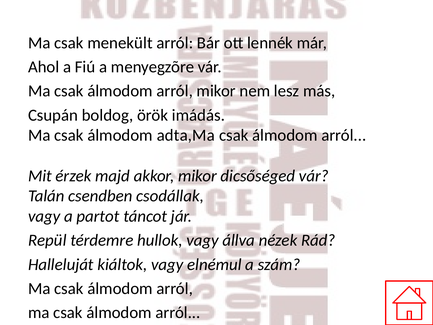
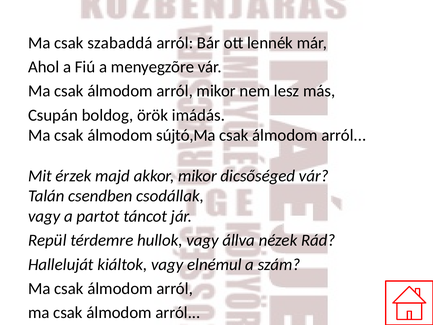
menekült: menekült -> szabaddá (120, 43)
adta,Ma: adta,Ma -> sújtó,Ma (186, 135)
